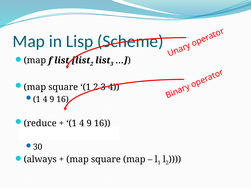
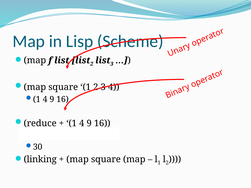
always: always -> linking (40, 159)
